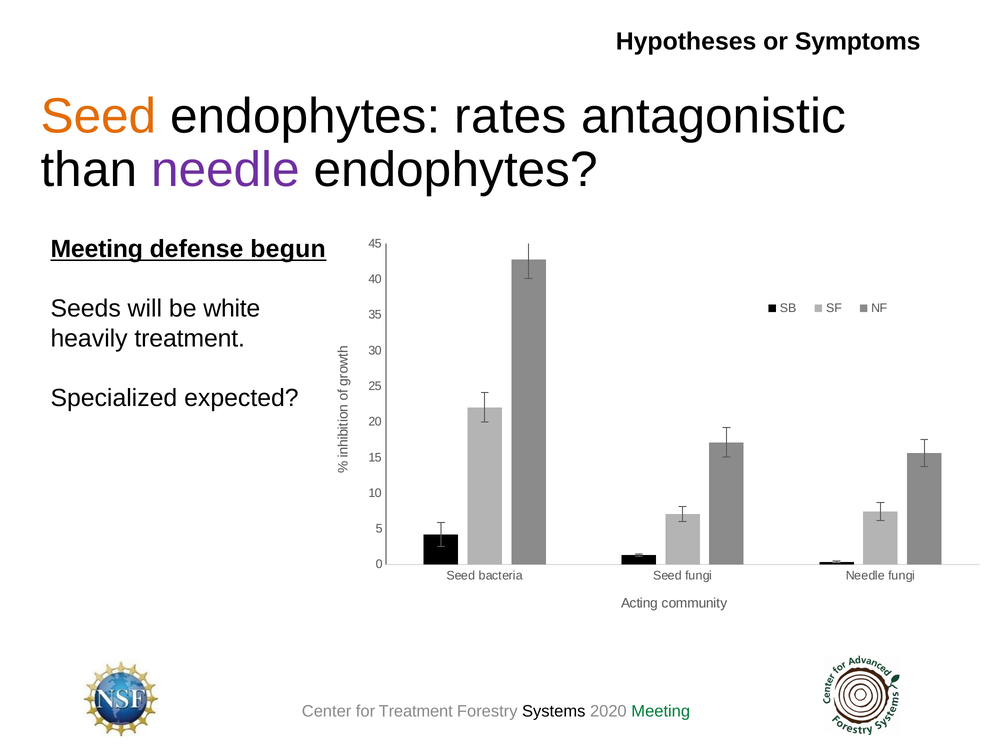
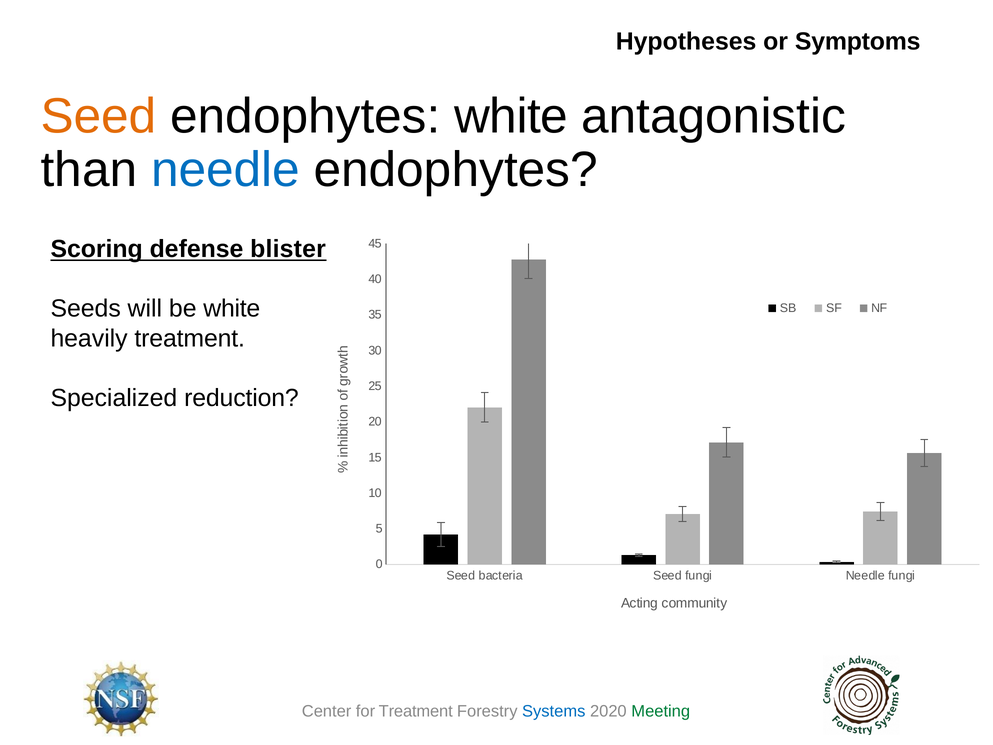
endophytes rates: rates -> white (511, 116)
needle colour: purple -> blue (225, 170)
Meeting: Meeting -> Scoring (97, 249)
begun: begun -> blister (288, 249)
expected: expected -> reduction (241, 398)
Systems colour: black -> blue (554, 711)
